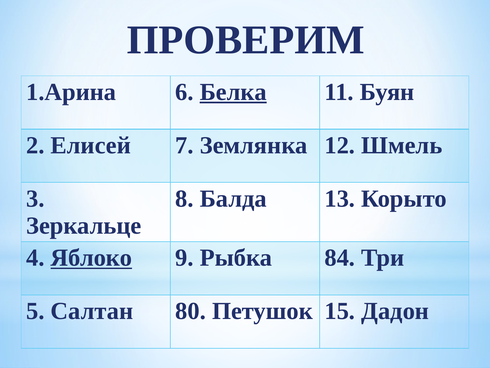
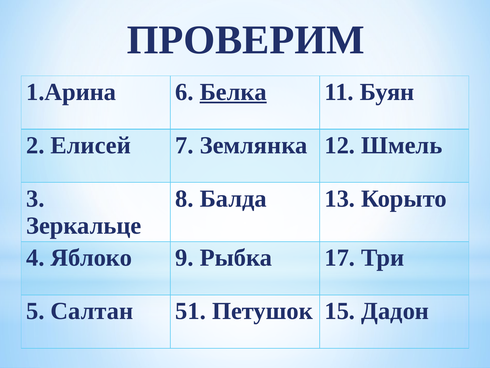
Яблоко underline: present -> none (91, 257)
84: 84 -> 17 (340, 257)
80: 80 -> 51 (191, 311)
